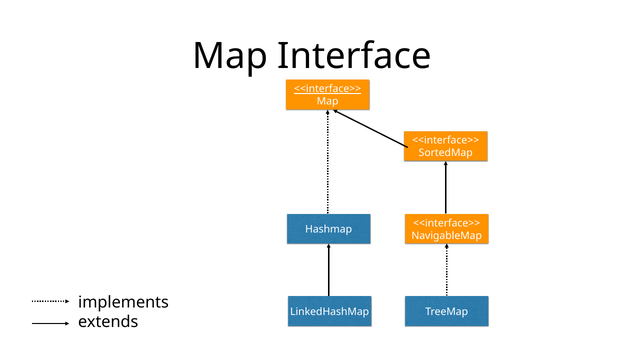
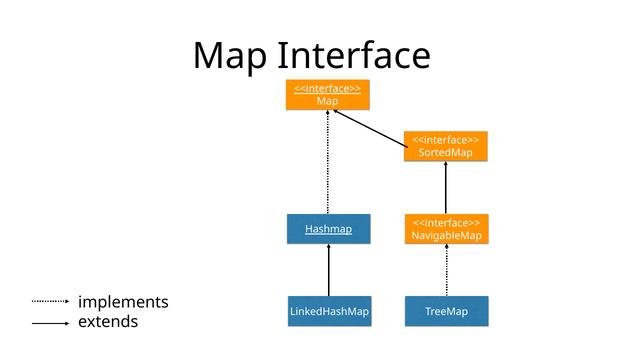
Hashmap underline: none -> present (329, 229)
